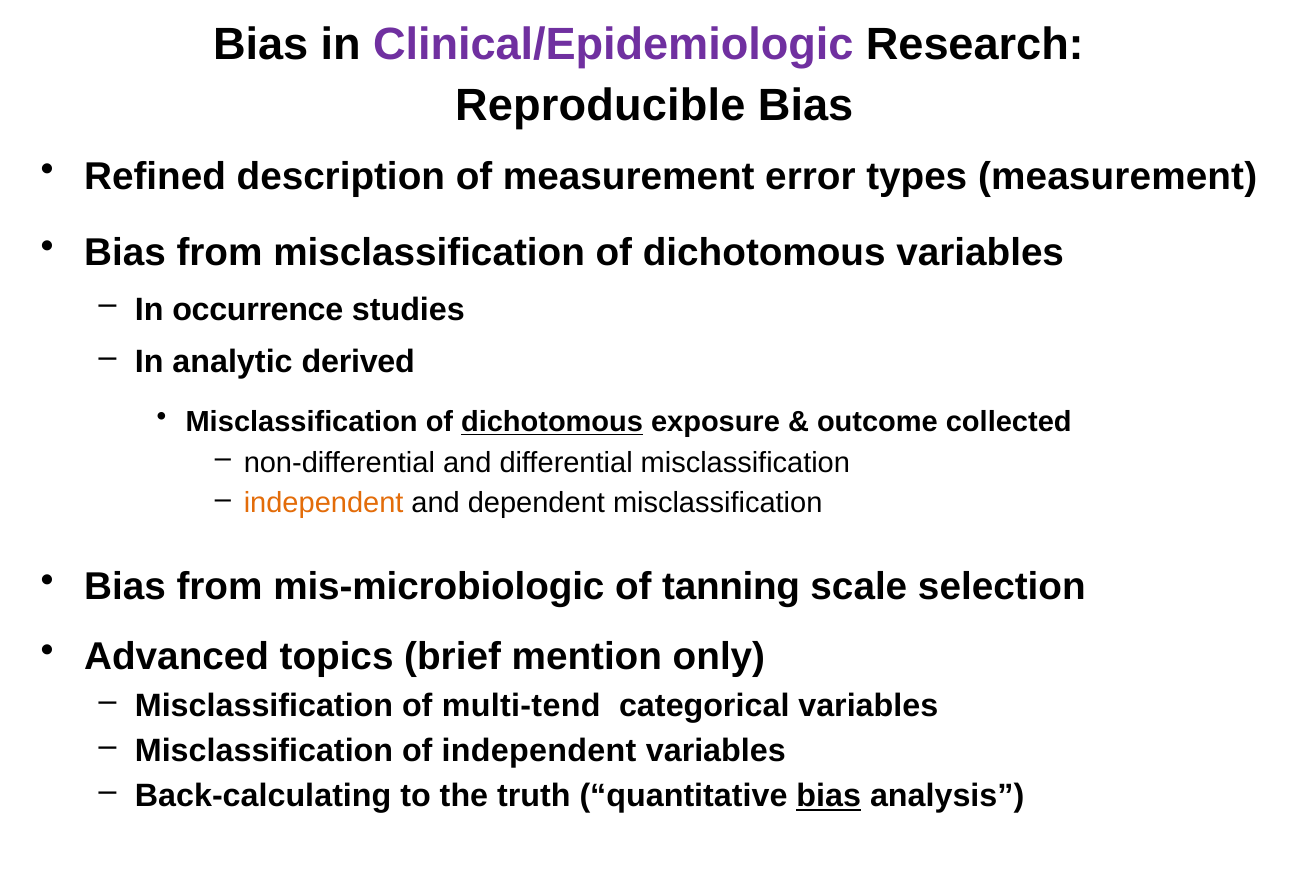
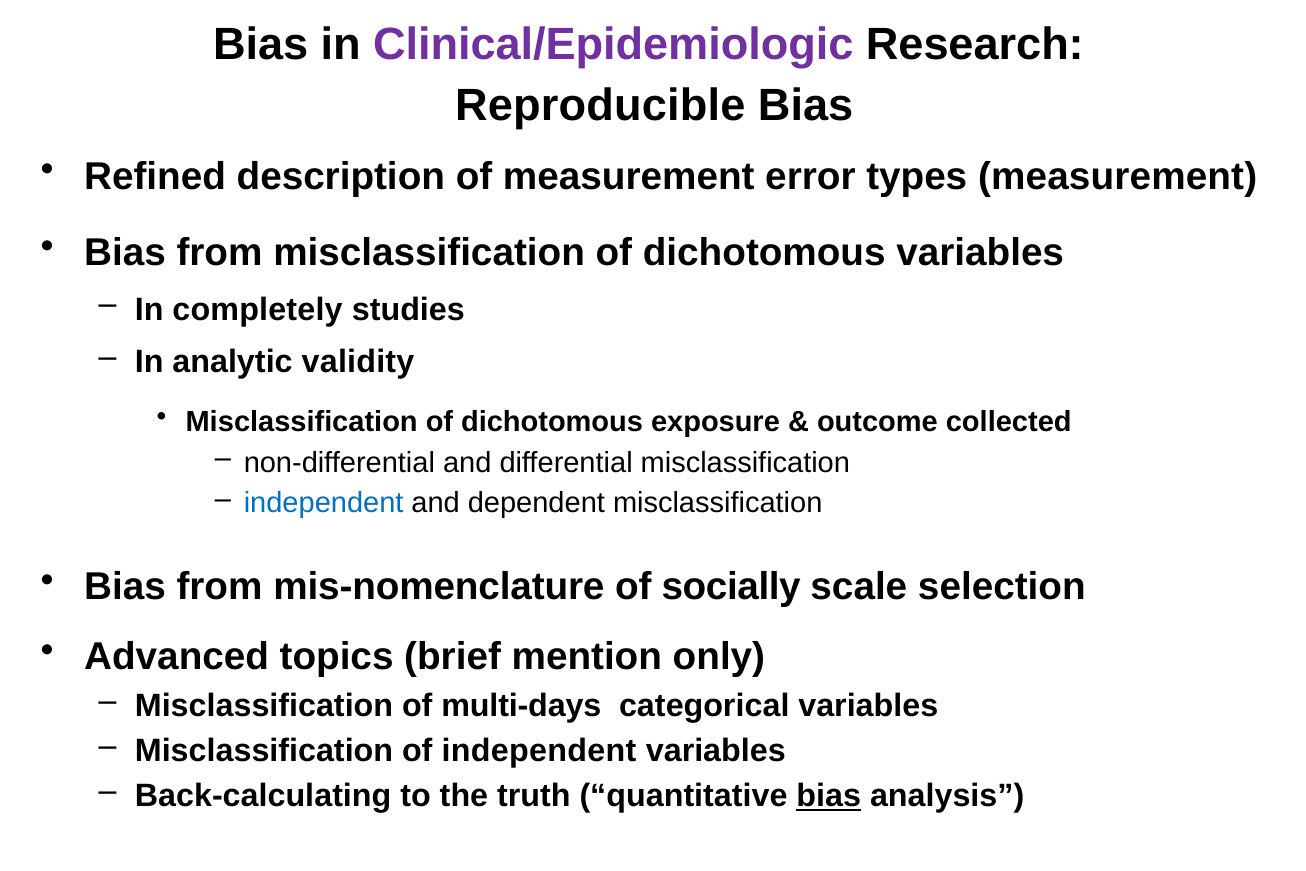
occurrence: occurrence -> completely (258, 309)
derived: derived -> validity (358, 362)
dichotomous underline: present -> none (552, 422)
independent colour: orange -> blue (324, 503)
mis-microbiologic: mis-microbiologic -> mis-nomenclature (439, 587)
tanning: tanning -> socially (731, 587)
multi-tend: multi-tend -> multi-days (521, 705)
